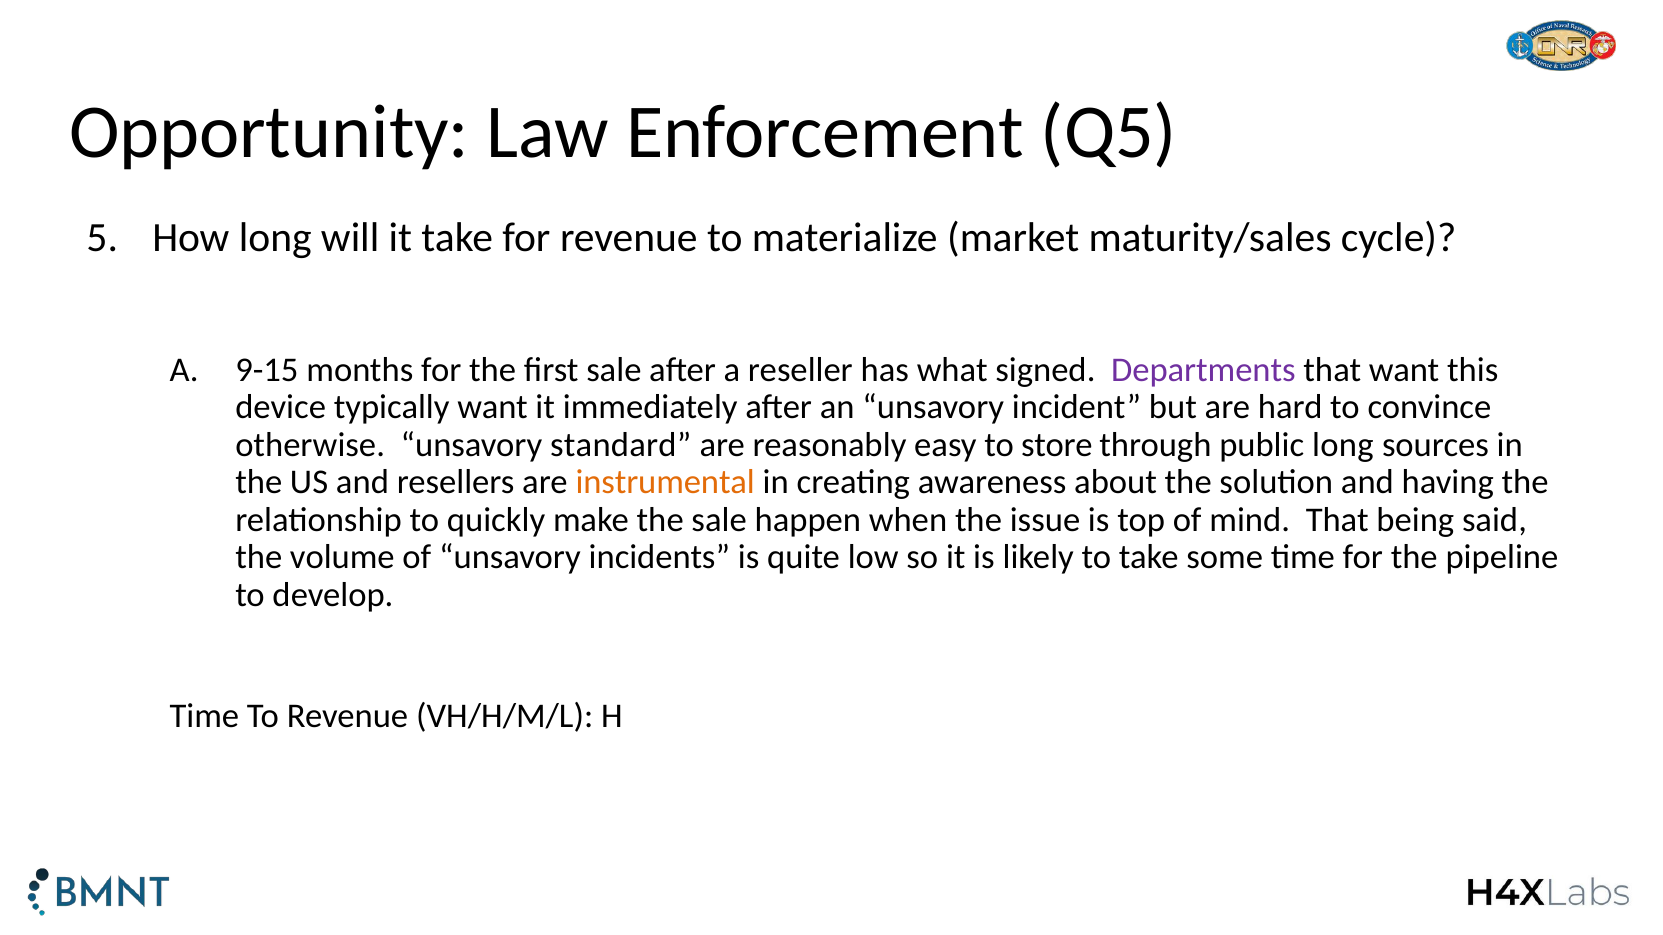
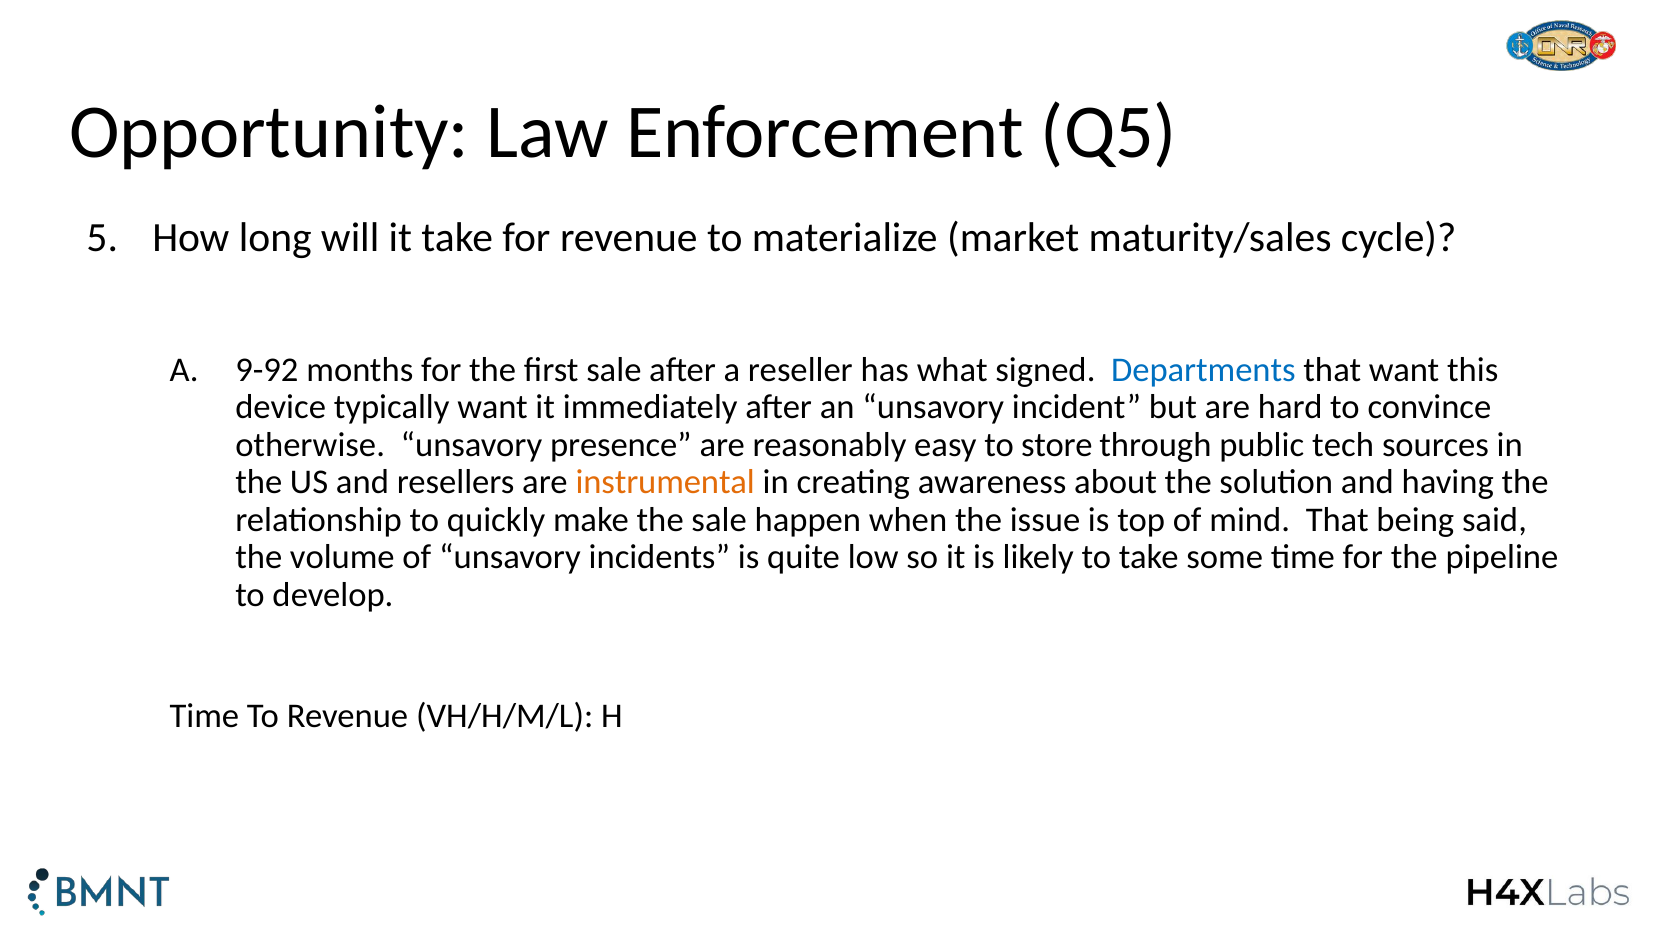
9-15: 9-15 -> 9-92 (267, 370)
Departments colour: purple -> blue (1203, 370)
standard: standard -> presence (621, 445)
public long: long -> tech (1343, 445)
